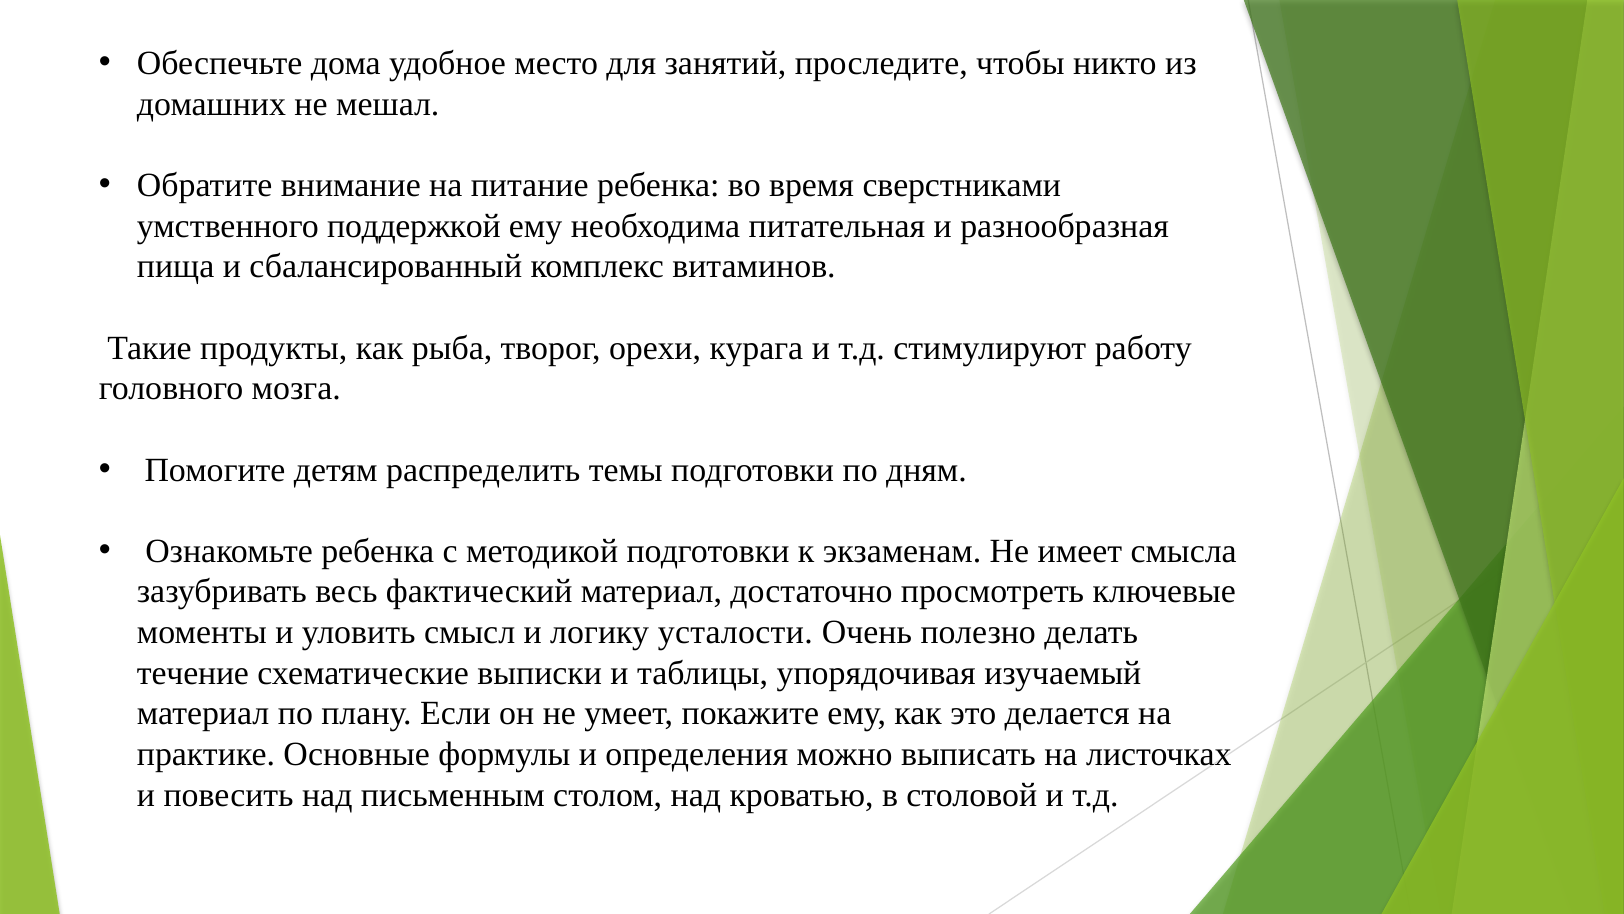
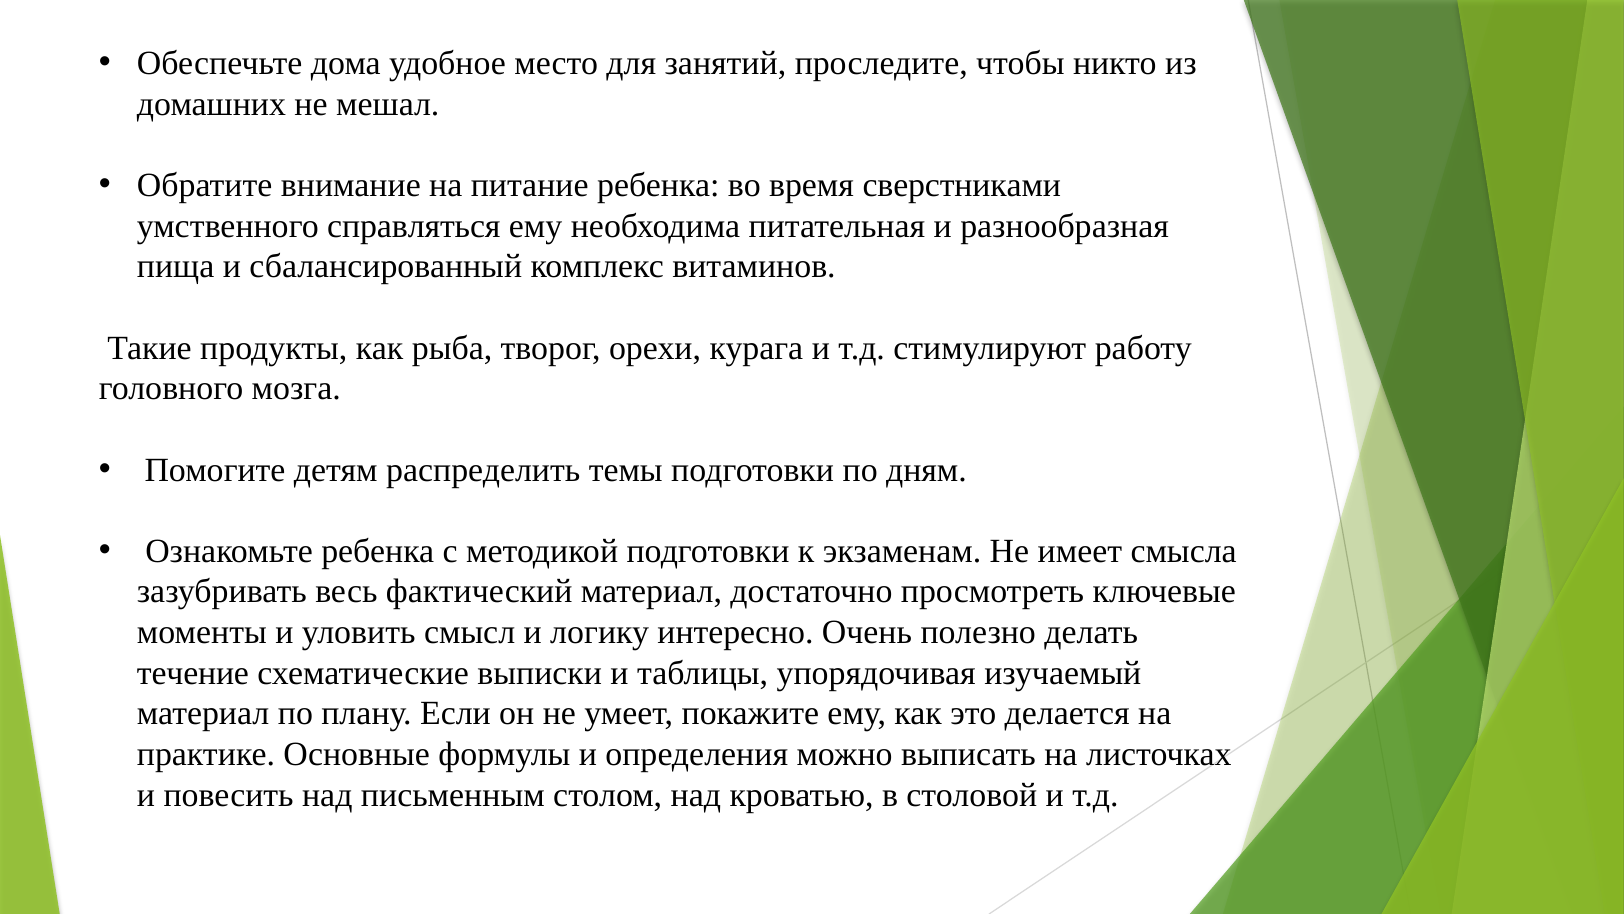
поддержкой: поддержкой -> справляться (414, 226)
усталости: усталости -> интересно (735, 632)
